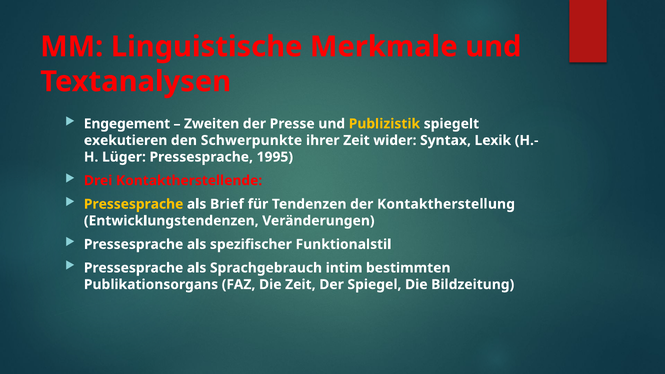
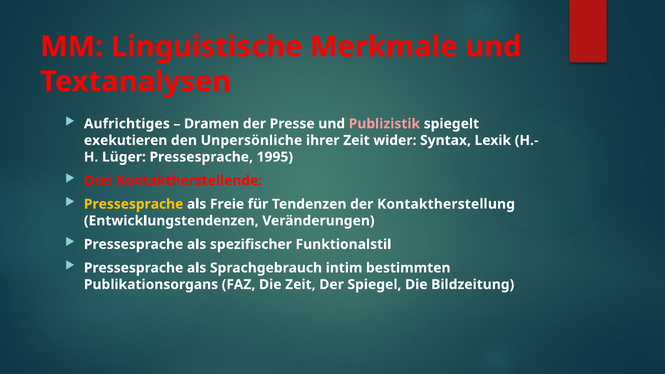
Engegement: Engegement -> Aufrichtiges (127, 124)
Zweiten: Zweiten -> Dramen (212, 124)
Publizistik colour: yellow -> pink (384, 124)
Schwerpunkte: Schwerpunkte -> Unpersönliche (251, 140)
Brief: Brief -> Freie (227, 204)
